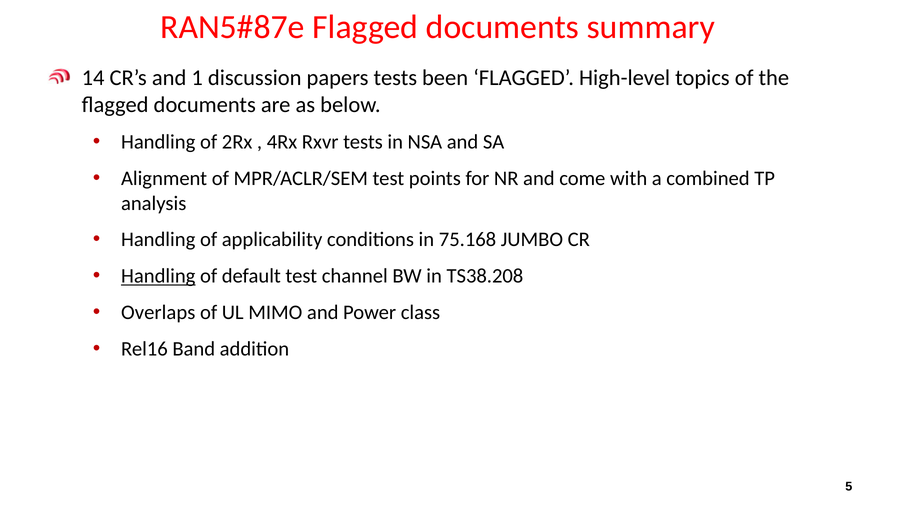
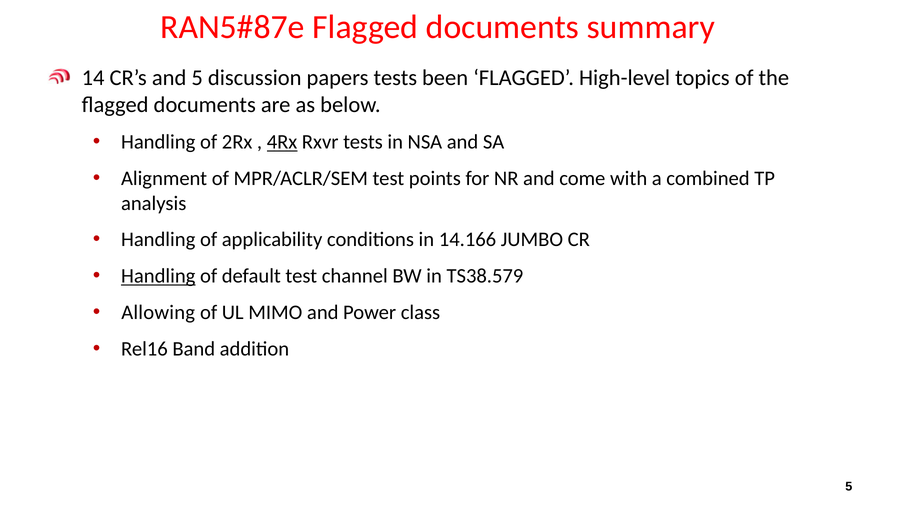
and 1: 1 -> 5 (197, 78)
4Rx underline: none -> present (282, 142)
75.168: 75.168 -> 14.166 (468, 240)
TS38.208: TS38.208 -> TS38.579 (485, 276)
Overlaps: Overlaps -> Allowing (158, 312)
